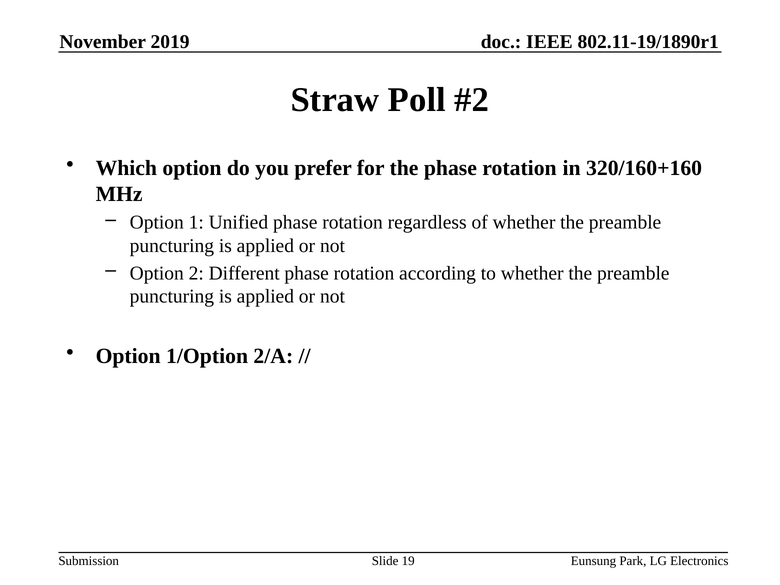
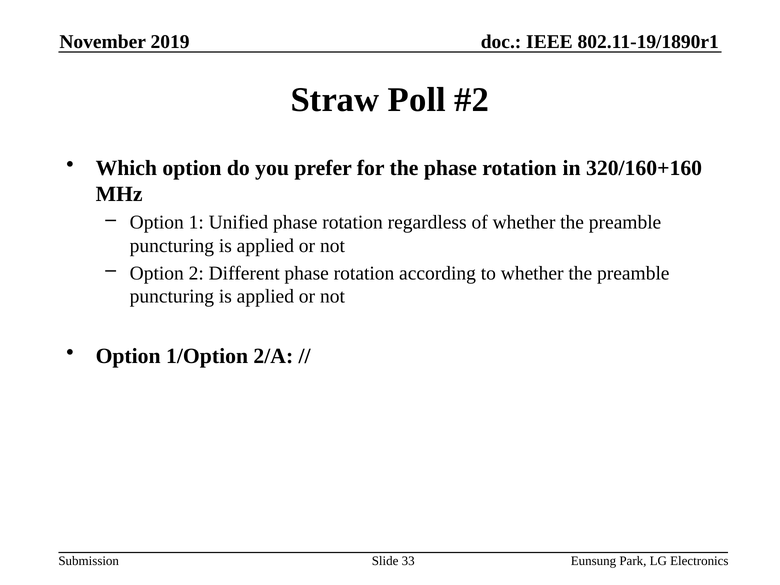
19: 19 -> 33 (408, 561)
